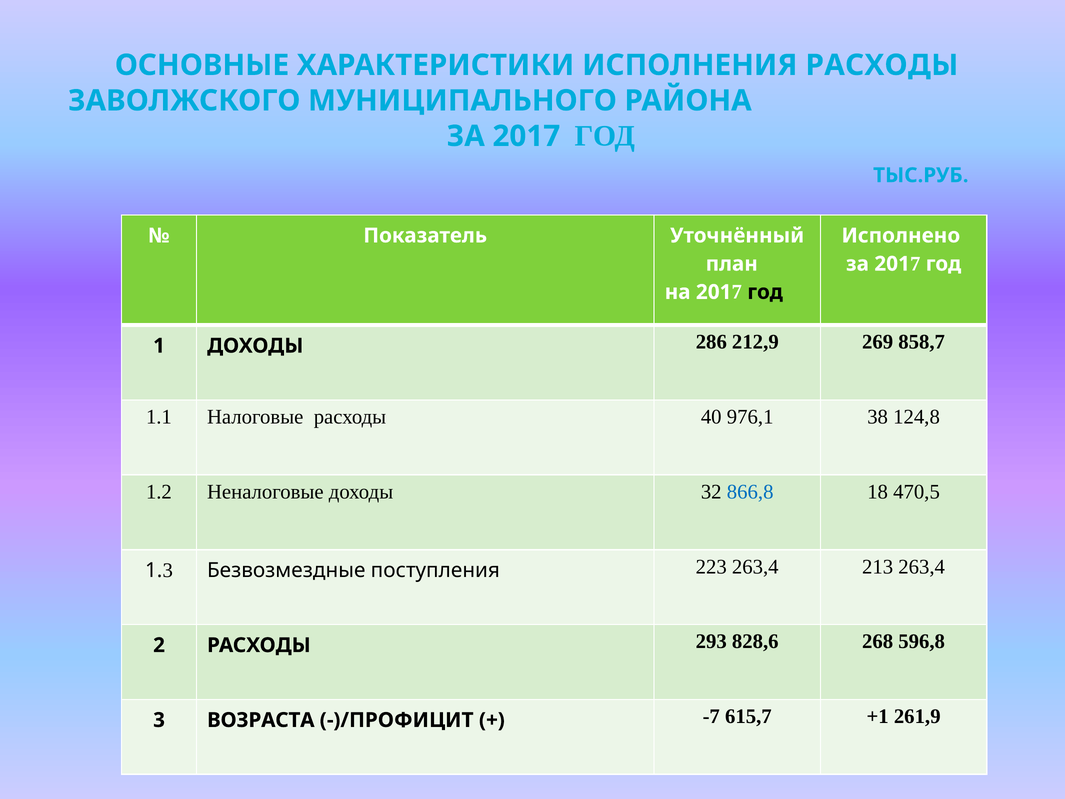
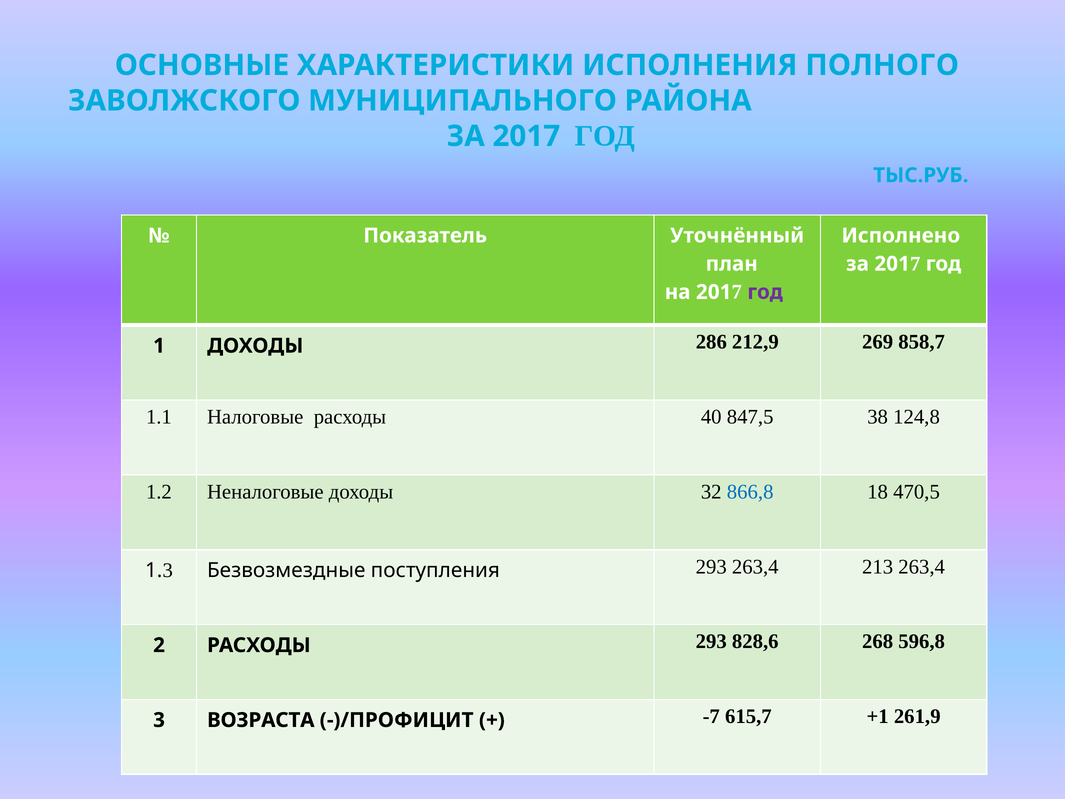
ИСПОЛНЕНИЯ РАСХОДЫ: РАСХОДЫ -> ПОЛНОГО (882, 65)
год colour: black -> purple (765, 292)
976,1: 976,1 -> 847,5 (750, 417)
поступления 223: 223 -> 293 (711, 567)
